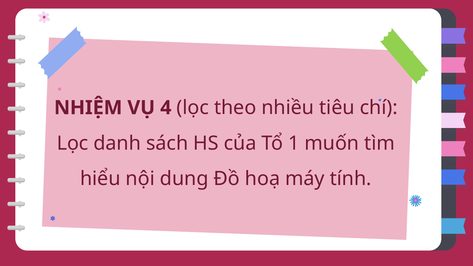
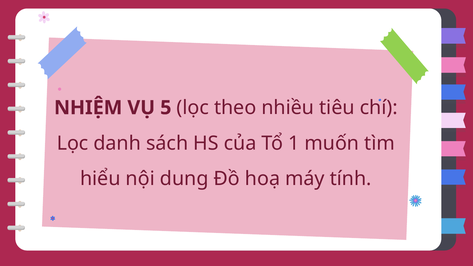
4: 4 -> 5 (166, 108)
